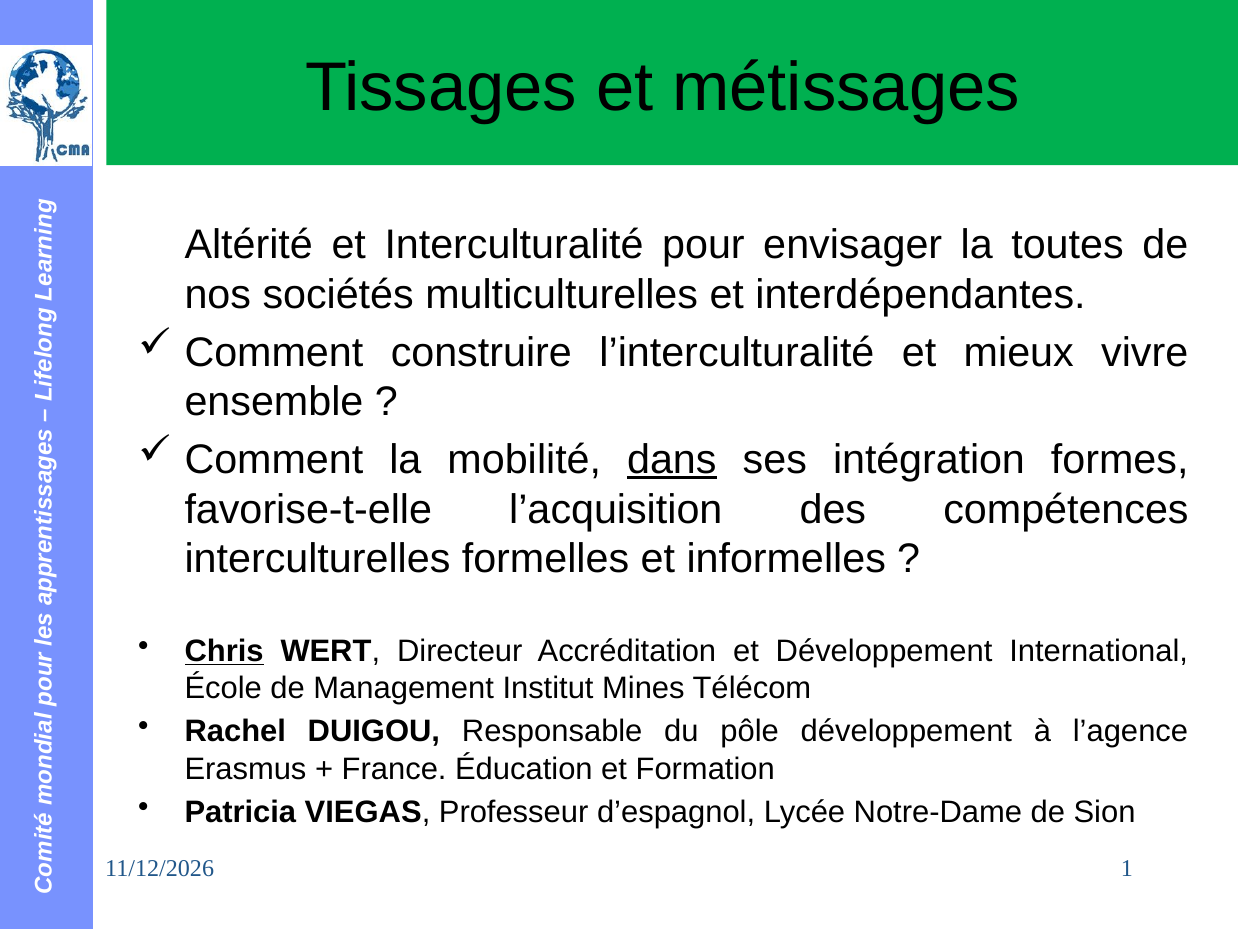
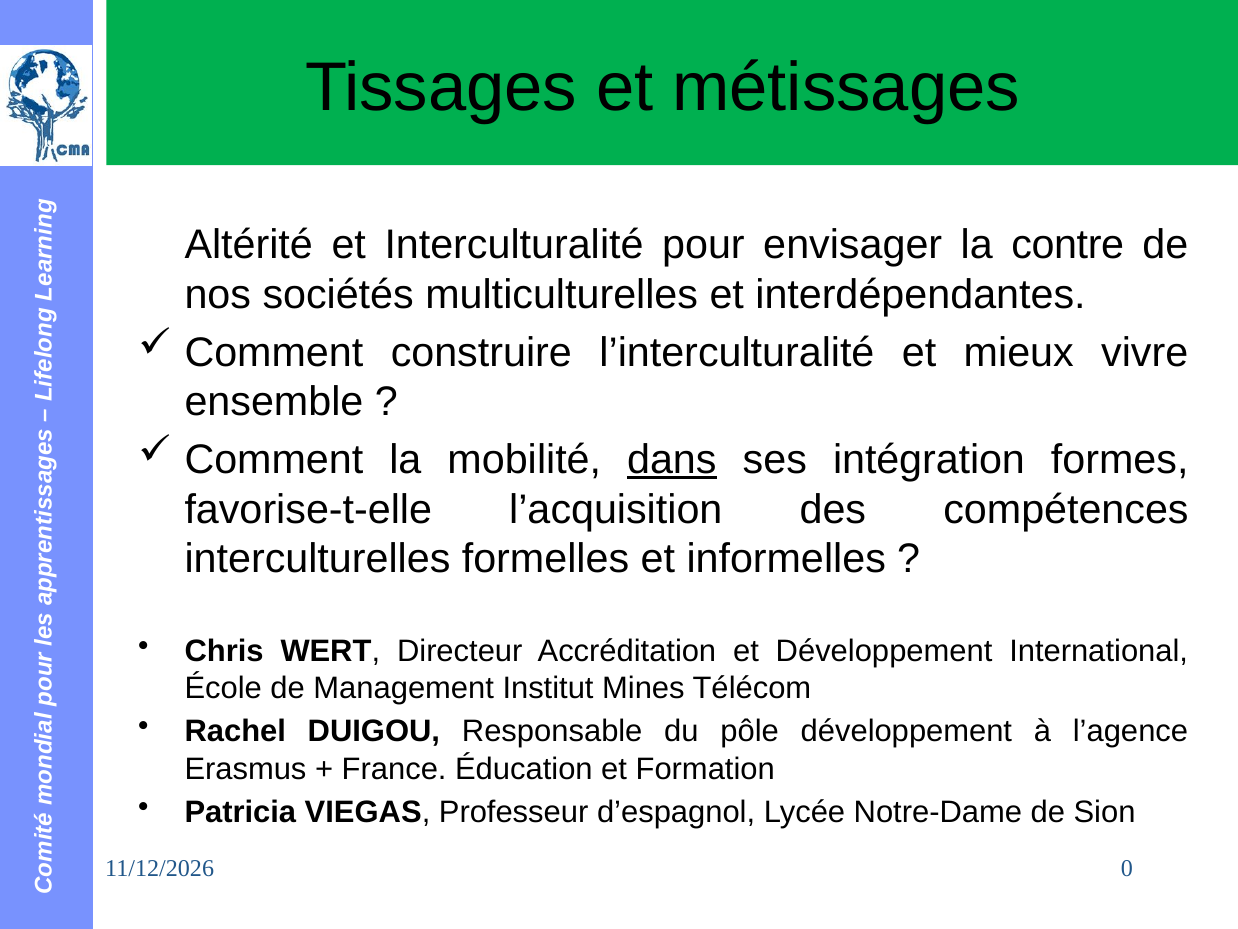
toutes: toutes -> contre (1068, 245)
Chris underline: present -> none (224, 651)
1: 1 -> 0 (1127, 868)
